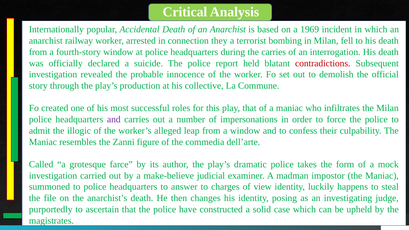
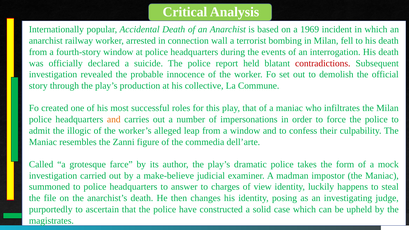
they: they -> wall (219, 41)
the carries: carries -> events (274, 52)
and colour: purple -> orange (114, 119)
